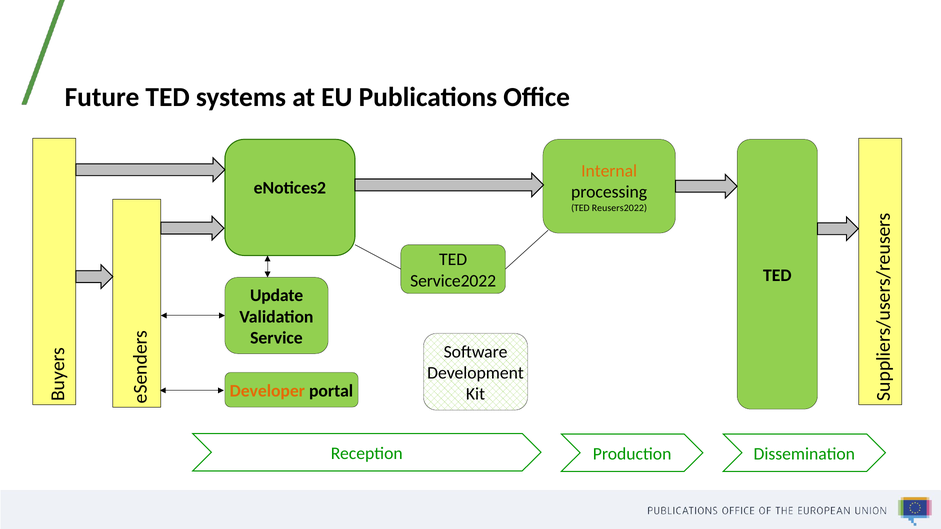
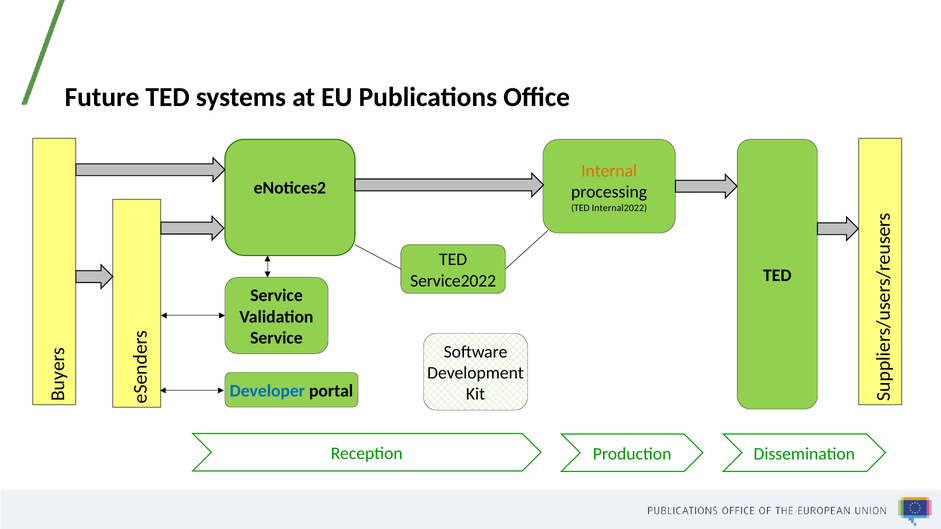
Reusers2022: Reusers2022 -> Internal2022 (619, 208)
Update: Update -> Service (277, 296)
Developer colour: orange -> blue (267, 391)
